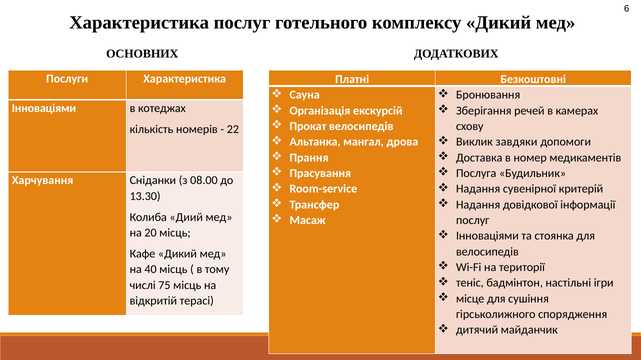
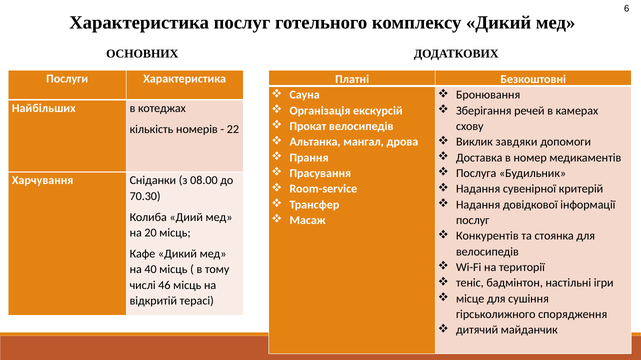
Інноваціями: Інноваціями -> Найбільших (44, 108)
13.30: 13.30 -> 70.30 (145, 196)
Інноваціями: Інноваціями -> Конкурентів (487, 236)
75: 75 -> 46 (164, 286)
